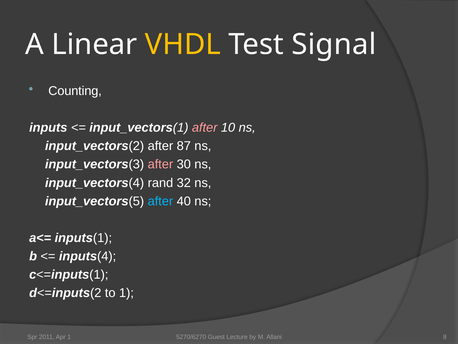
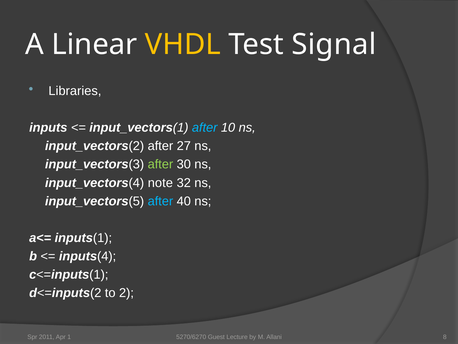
Counting: Counting -> Libraries (75, 91)
after colour: pink -> light blue (205, 128)
87: 87 -> 27 (184, 146)
after colour: pink -> light green (160, 164)
rand: rand -> note (160, 183)
to 1: 1 -> 2 (126, 292)
